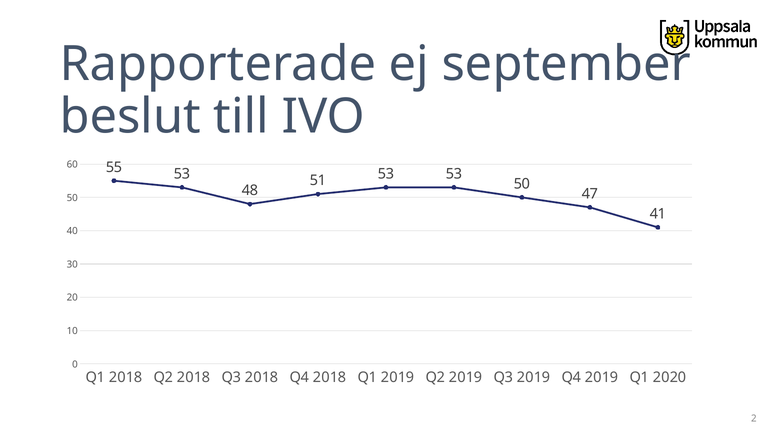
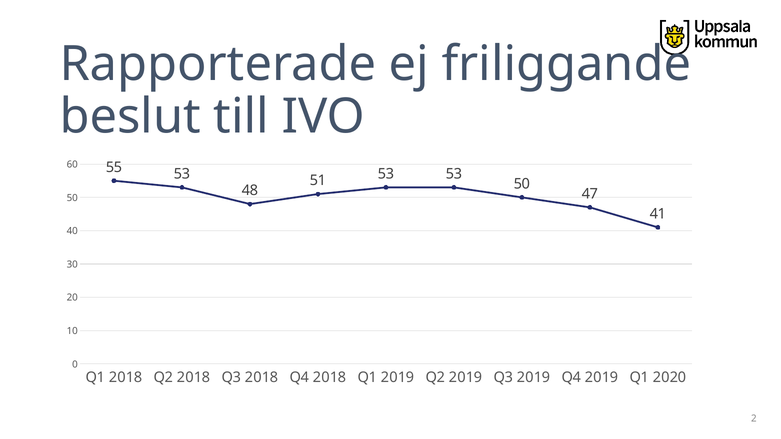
september: september -> friliggande (566, 64)
